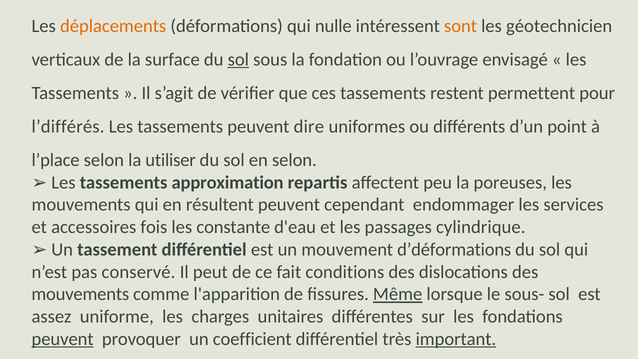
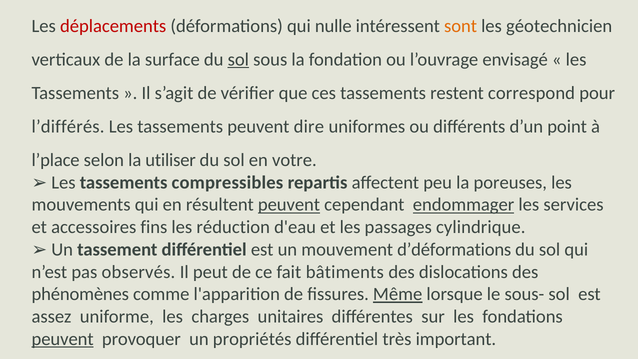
déplacements colour: orange -> red (113, 26)
permettent: permettent -> correspond (532, 93)
en selon: selon -> votre (294, 160)
approximation: approximation -> compressibles (227, 182)
peuvent underline: none -> present (289, 205)
endommager underline: none -> present (464, 205)
fois: fois -> fins (154, 227)
constante: constante -> réduction (233, 227)
conservé: conservé -> observés (138, 272)
conditions: conditions -> bâtiments (345, 272)
mouvements: mouvements -> phénomènes (80, 294)
coefficient: coefficient -> propriétés (252, 339)
important underline: present -> none (456, 339)
